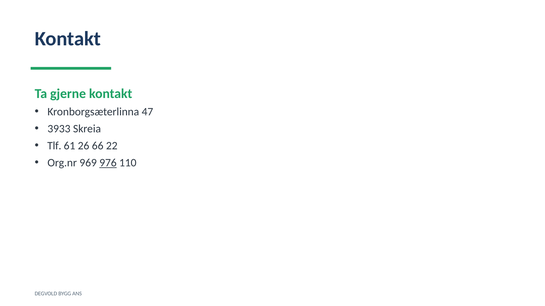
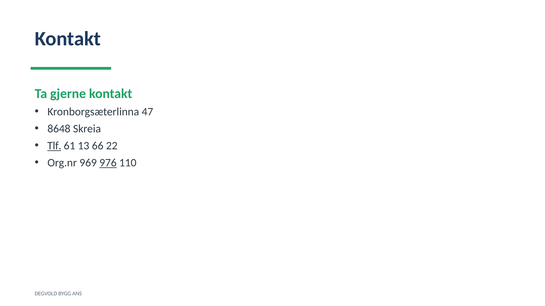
3933: 3933 -> 8648 (59, 129)
Tlf underline: none -> present (54, 146)
26: 26 -> 13 (84, 146)
